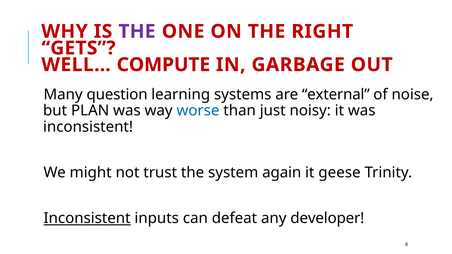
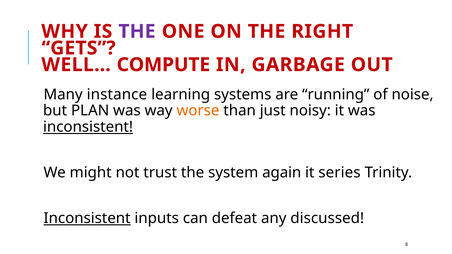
question: question -> instance (117, 94)
external: external -> running (336, 94)
worse colour: blue -> orange (198, 111)
inconsistent underline: none -> present (88, 127)
geese: geese -> series (339, 173)
developer: developer -> discussed (327, 219)
